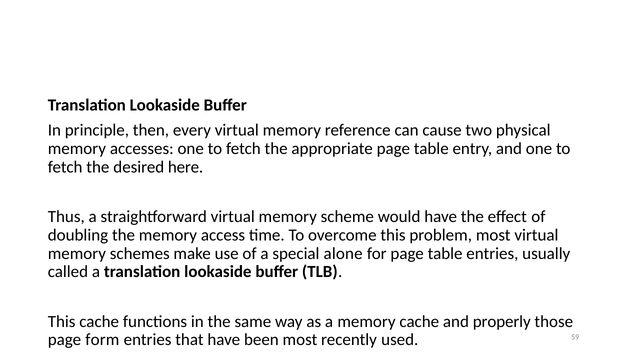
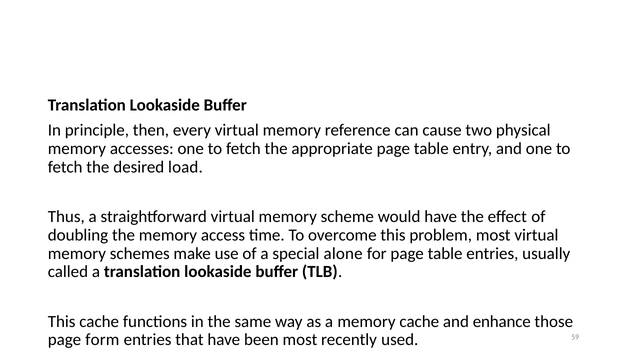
here: here -> load (185, 167)
properly: properly -> enhance (502, 321)
